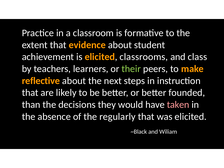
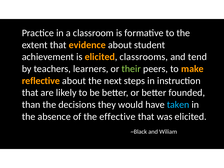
class: class -> tend (197, 57)
taken colour: pink -> light blue (178, 105)
regularly: regularly -> effective (117, 117)
